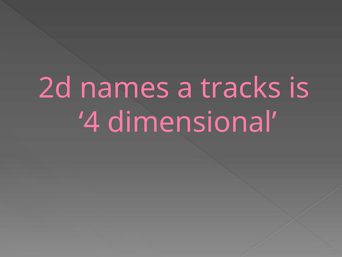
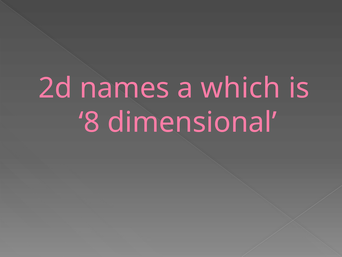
tracks: tracks -> which (241, 88)
4: 4 -> 8 (89, 122)
